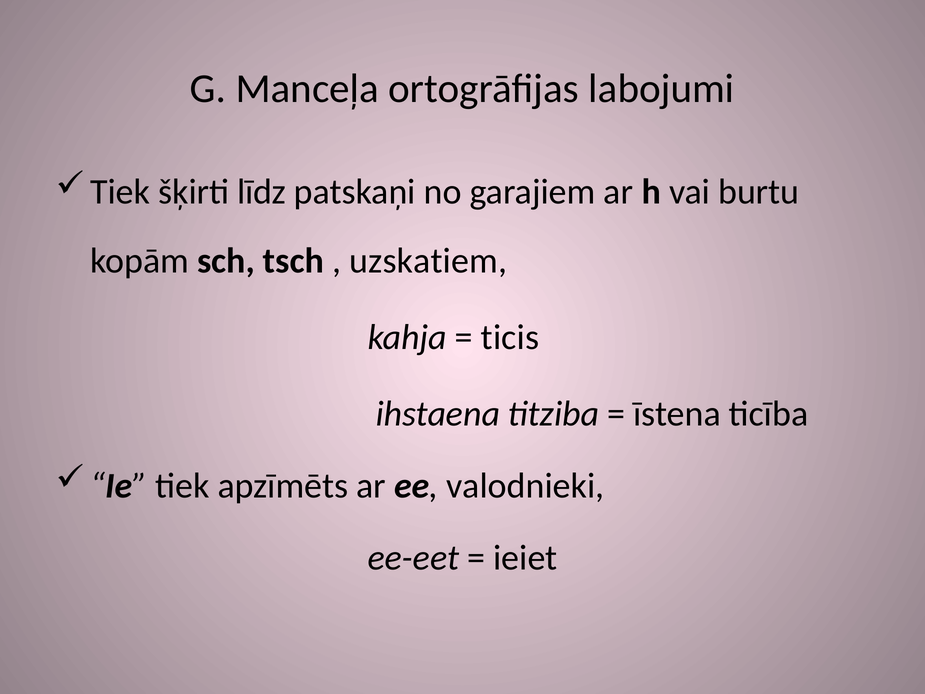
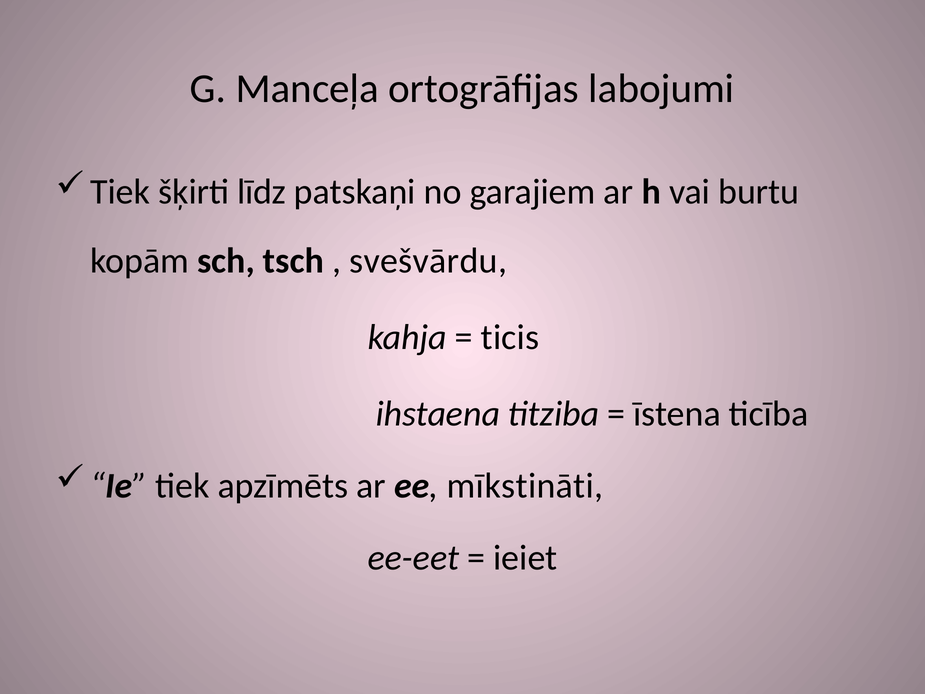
uzskatiem: uzskatiem -> svešvārdu (428, 261)
valodnieki: valodnieki -> mīkstināti (525, 486)
